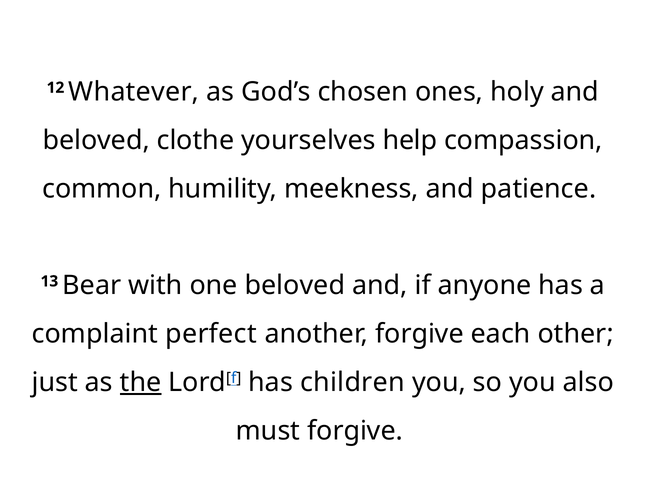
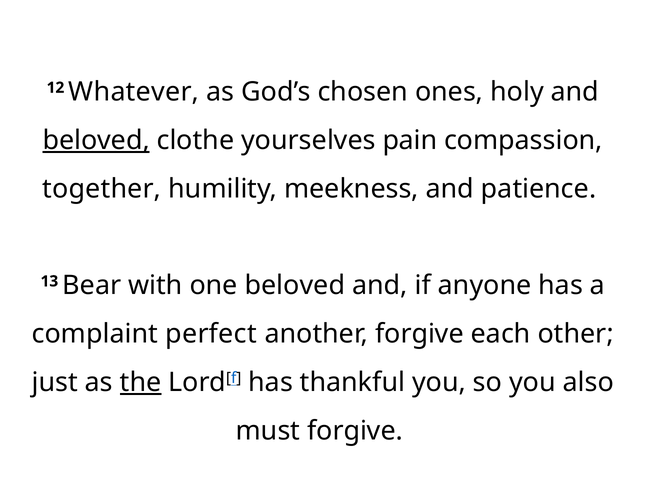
beloved underline: none -> present (96, 141)
help: help -> pain (410, 141)
common: common -> together (102, 189)
children: children -> thankful (353, 383)
